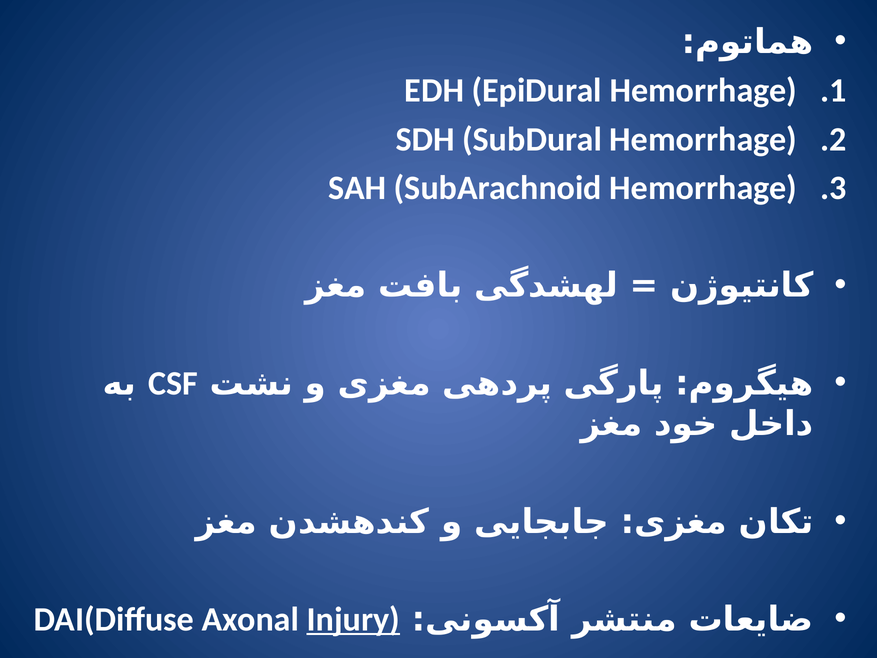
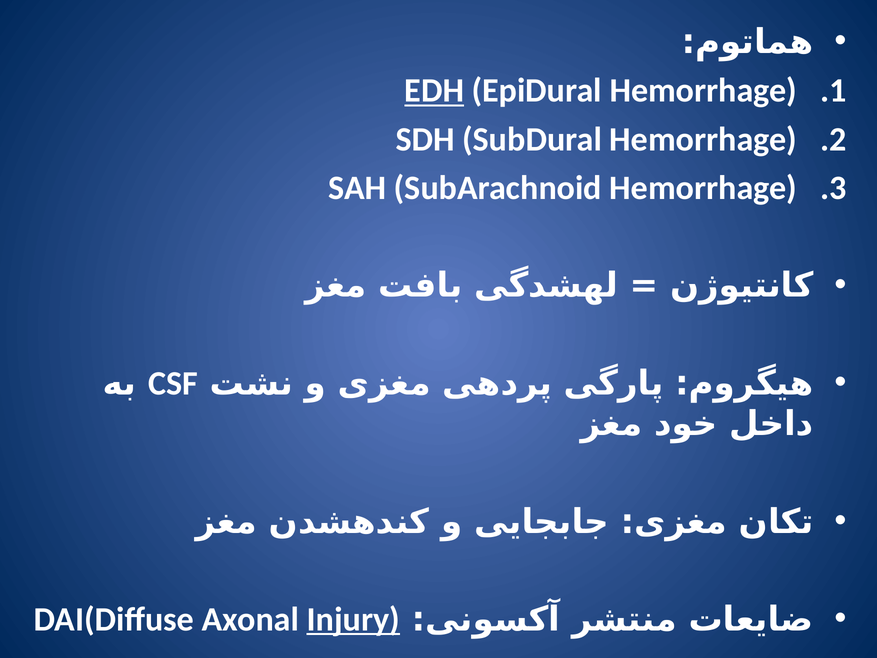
EDH underline: none -> present (434, 91)
